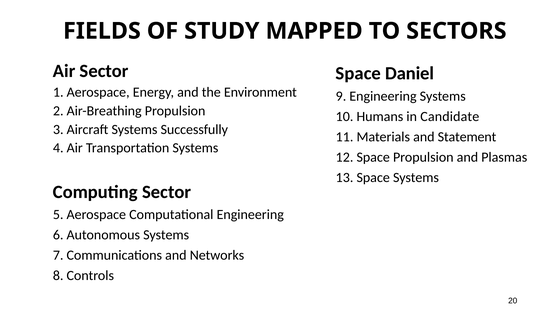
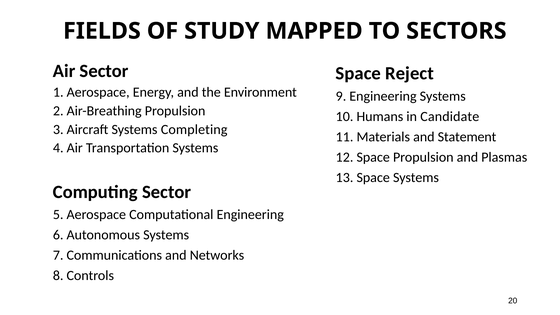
Daniel: Daniel -> Reject (410, 73)
Successfully: Successfully -> Completing (194, 129)
